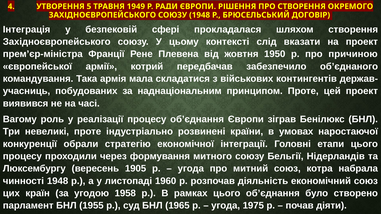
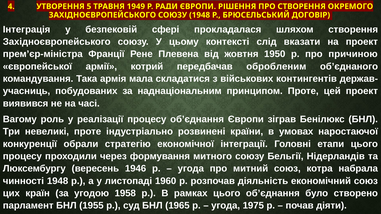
забезпечило: забезпечило -> обробленим (276, 67)
1905: 1905 -> 1946 (136, 169)
